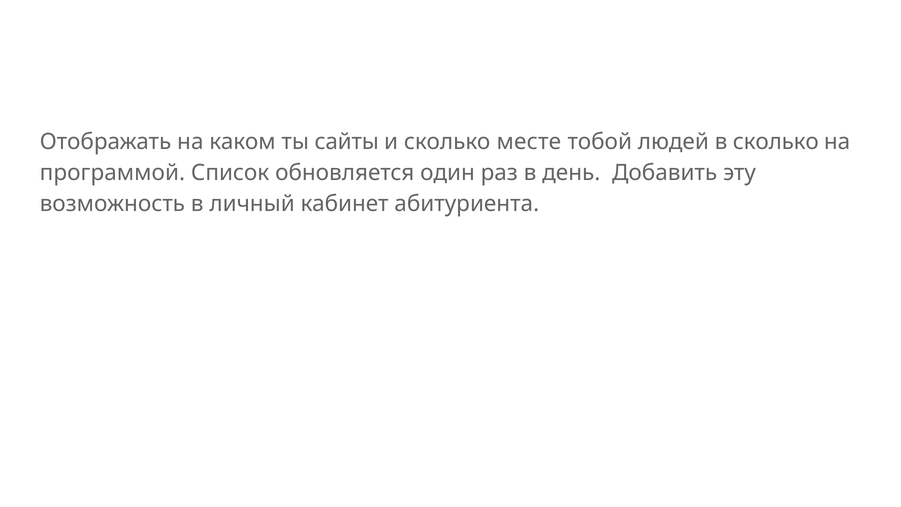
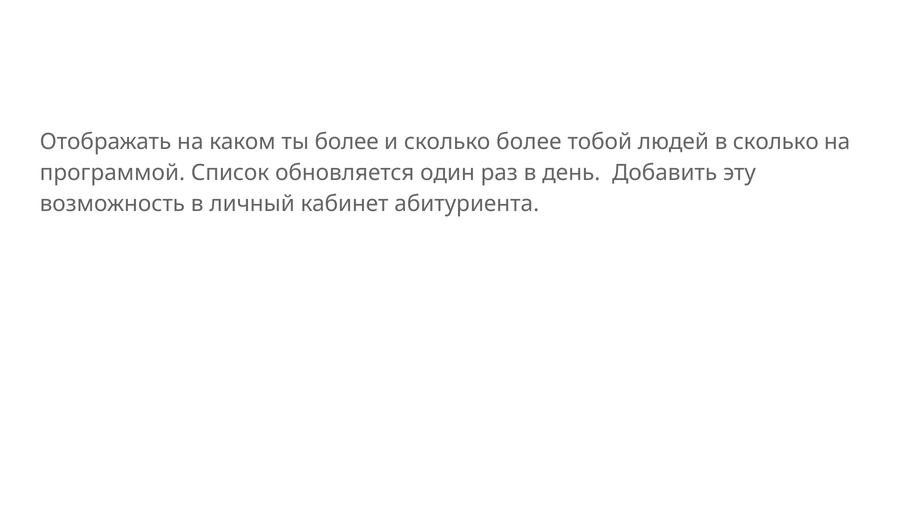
ты сайты: сайты -> более (347, 142)
сколько месте: месте -> более (529, 142)
